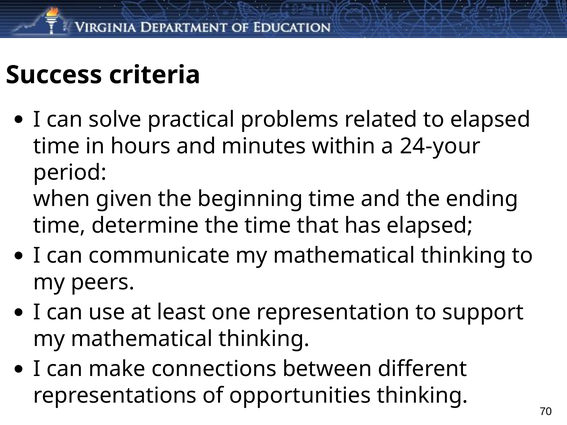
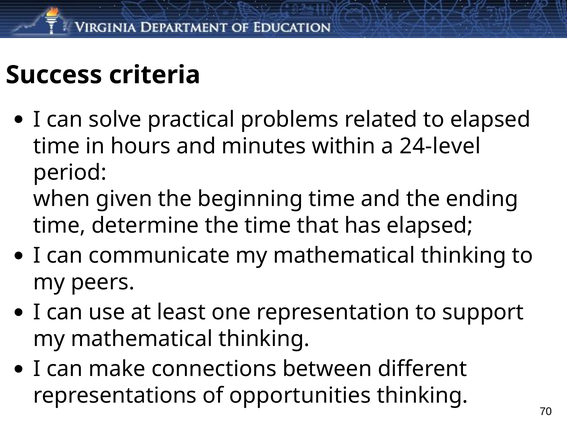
24-your: 24-your -> 24-level (440, 146)
